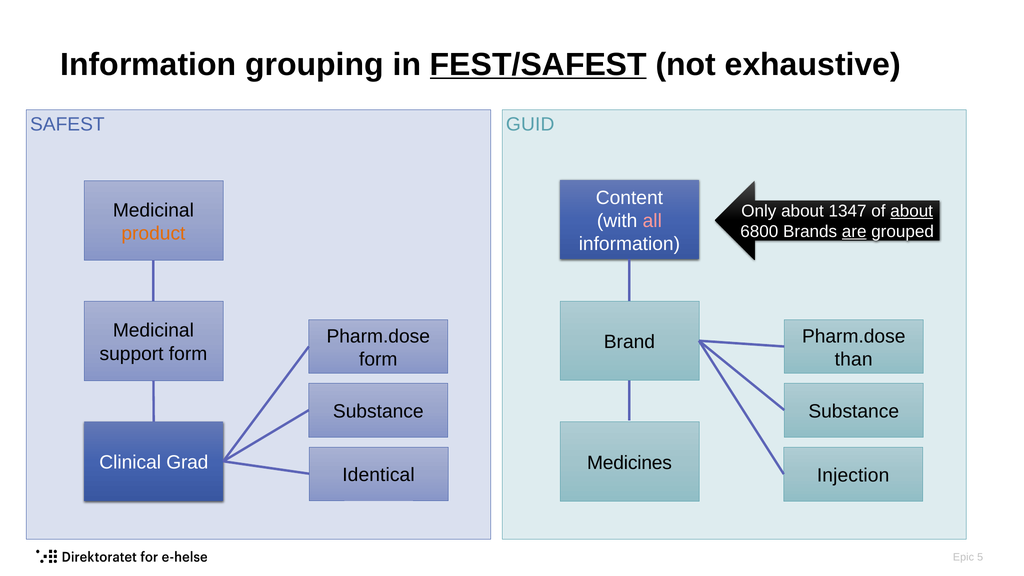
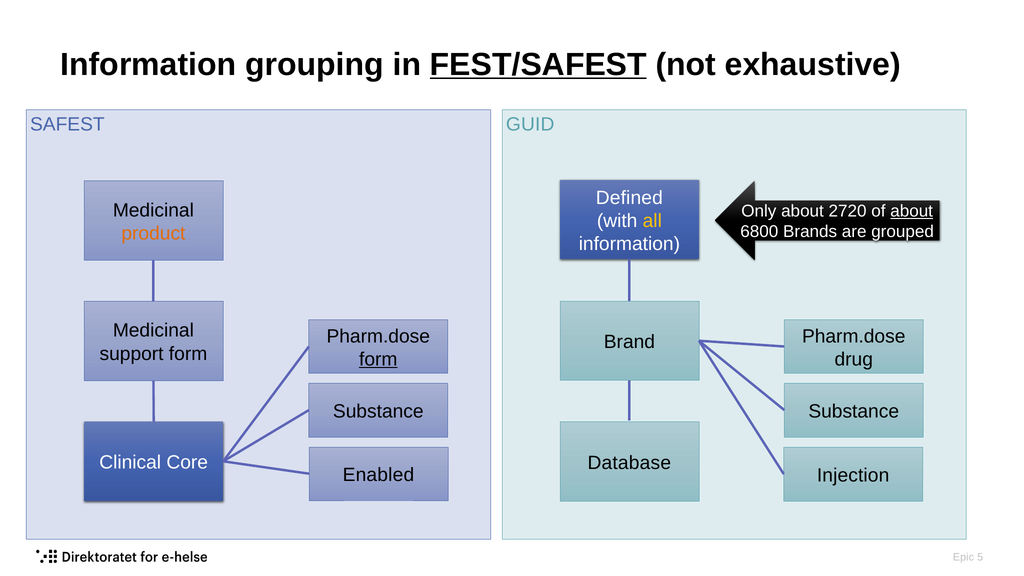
Content: Content -> Defined (629, 198)
1347: 1347 -> 2720 (848, 211)
all colour: pink -> yellow (652, 221)
are underline: present -> none (854, 232)
form underline: none -> present (378, 359)
than: than -> drug (854, 359)
Grad: Grad -> Core (187, 463)
Medicines: Medicines -> Database (629, 463)
Identical: Identical -> Enabled (378, 475)
